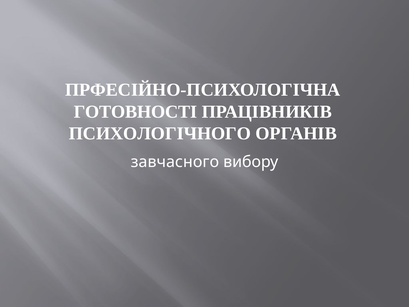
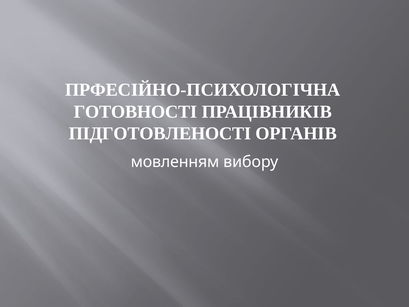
ПСИХОЛОГІЧНОГО: ПСИХОЛОГІЧНОГО -> ПІДГОТОВЛЕНОСТІ (160, 133)
завчасного: завчасного -> мовленням (175, 162)
